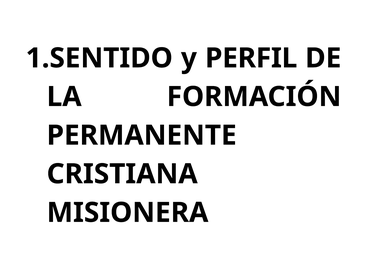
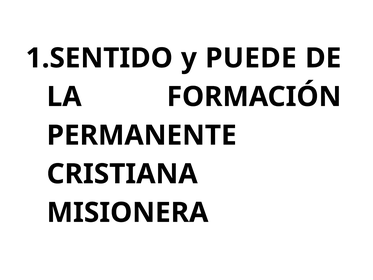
PERFIL: PERFIL -> PUEDE (251, 58)
